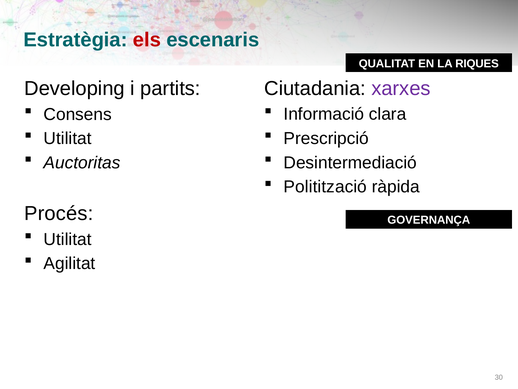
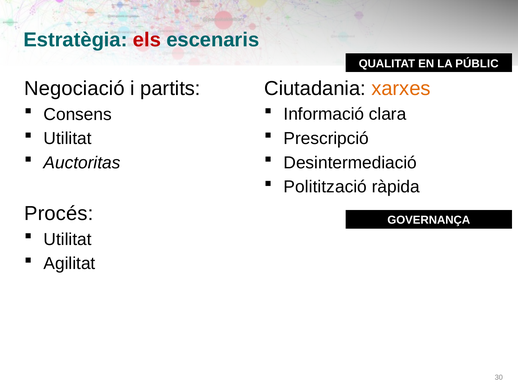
RIQUES: RIQUES -> PÚBLIC (477, 63)
Developing: Developing -> Negociació (74, 88)
xarxes colour: purple -> orange (401, 88)
